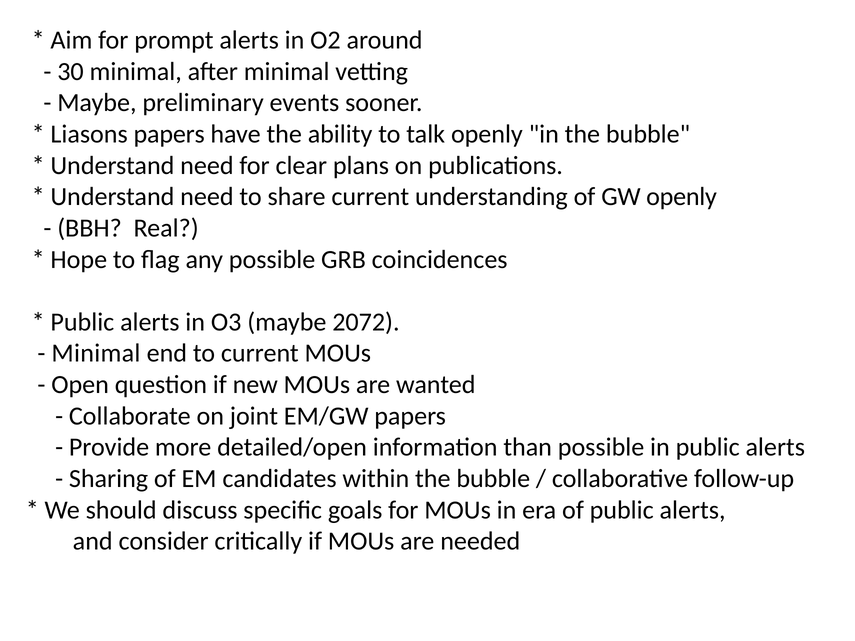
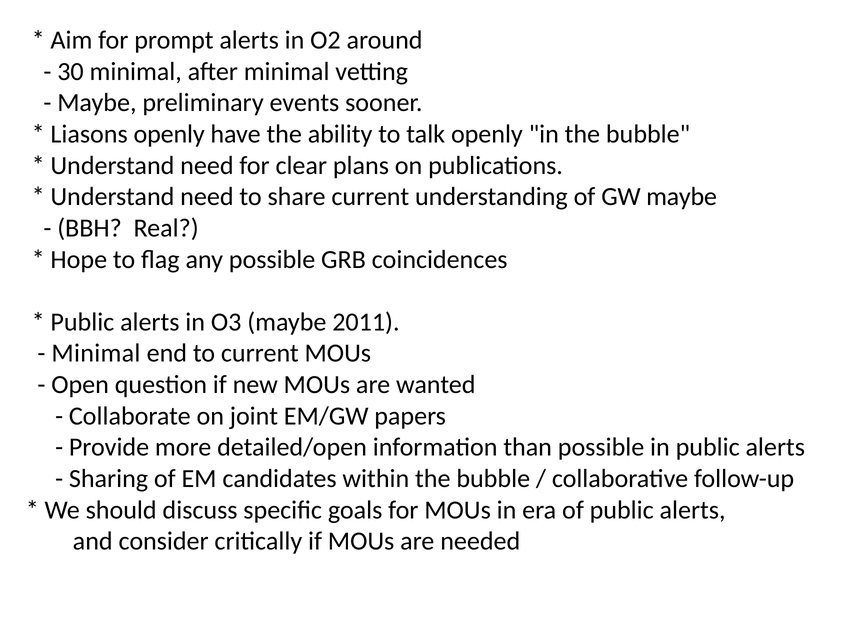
Liasons papers: papers -> openly (169, 134)
GW openly: openly -> maybe (682, 197)
2072: 2072 -> 2011 (366, 322)
